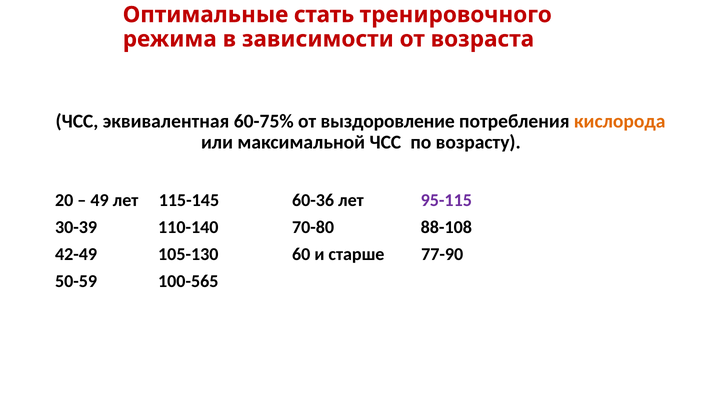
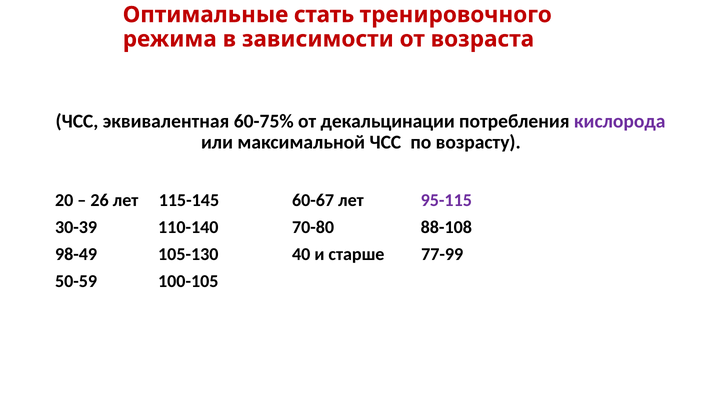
выздоровление: выздоровление -> декальцинации (388, 121)
кислорода colour: orange -> purple (620, 121)
49: 49 -> 26 (100, 201)
60-36: 60-36 -> 60-67 (313, 201)
42-49: 42-49 -> 98-49 (76, 255)
60: 60 -> 40 (301, 255)
77-90: 77-90 -> 77-99 (442, 255)
100-565: 100-565 -> 100-105 (188, 282)
